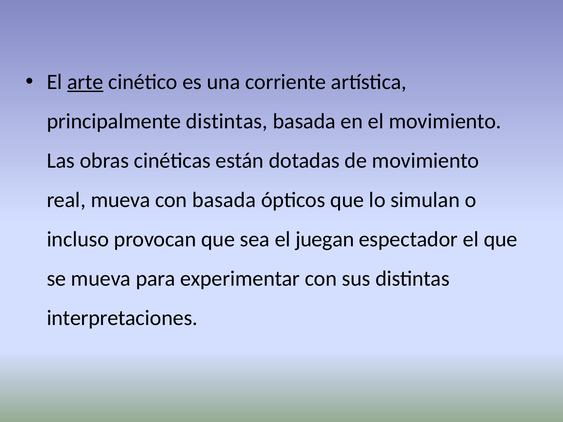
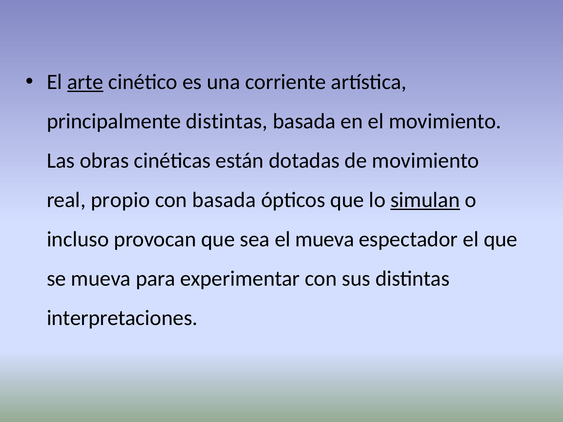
real mueva: mueva -> propio (120, 200)
simulan underline: none -> present (425, 200)
el juegan: juegan -> mueva (325, 239)
